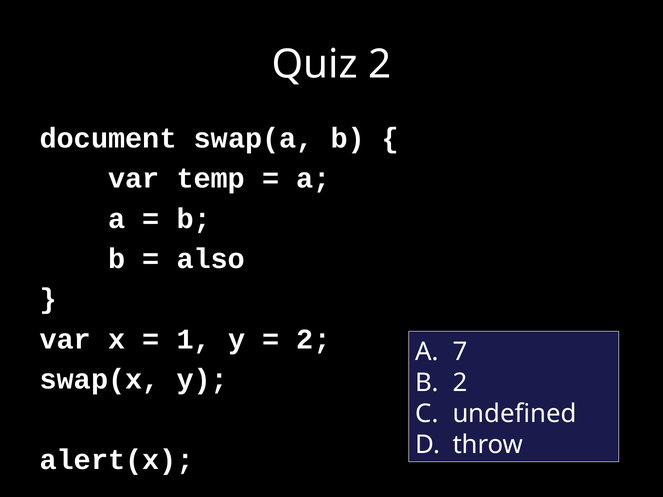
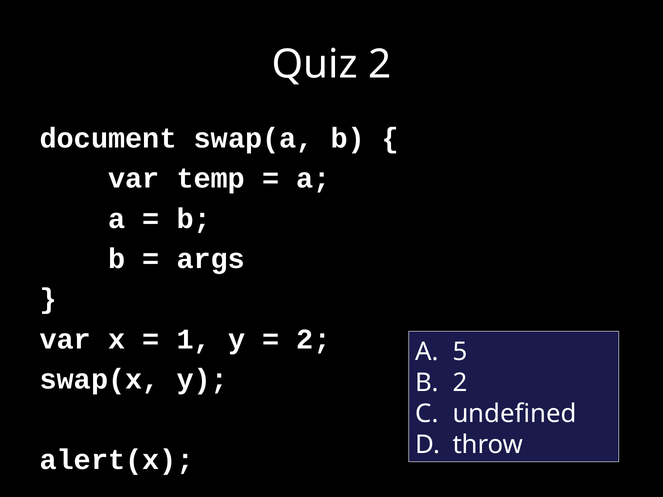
also: also -> args (211, 259)
7: 7 -> 5 (460, 352)
